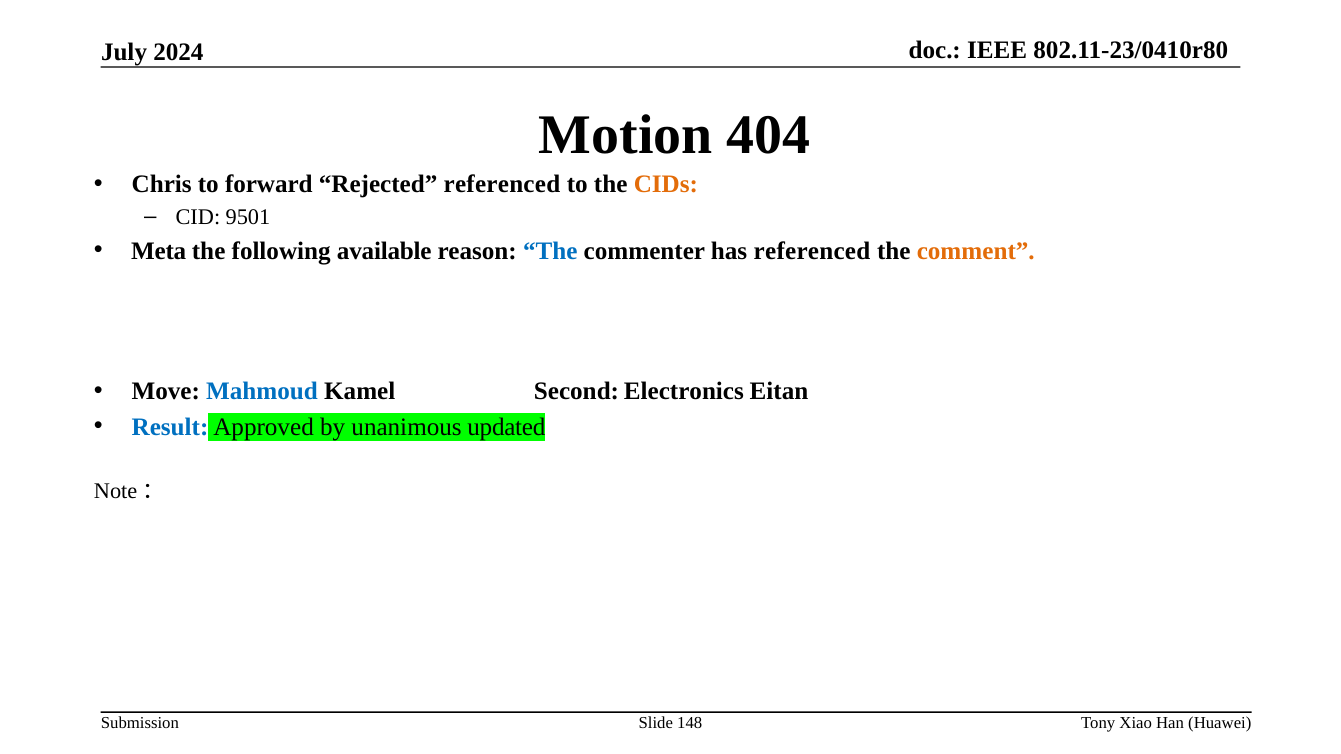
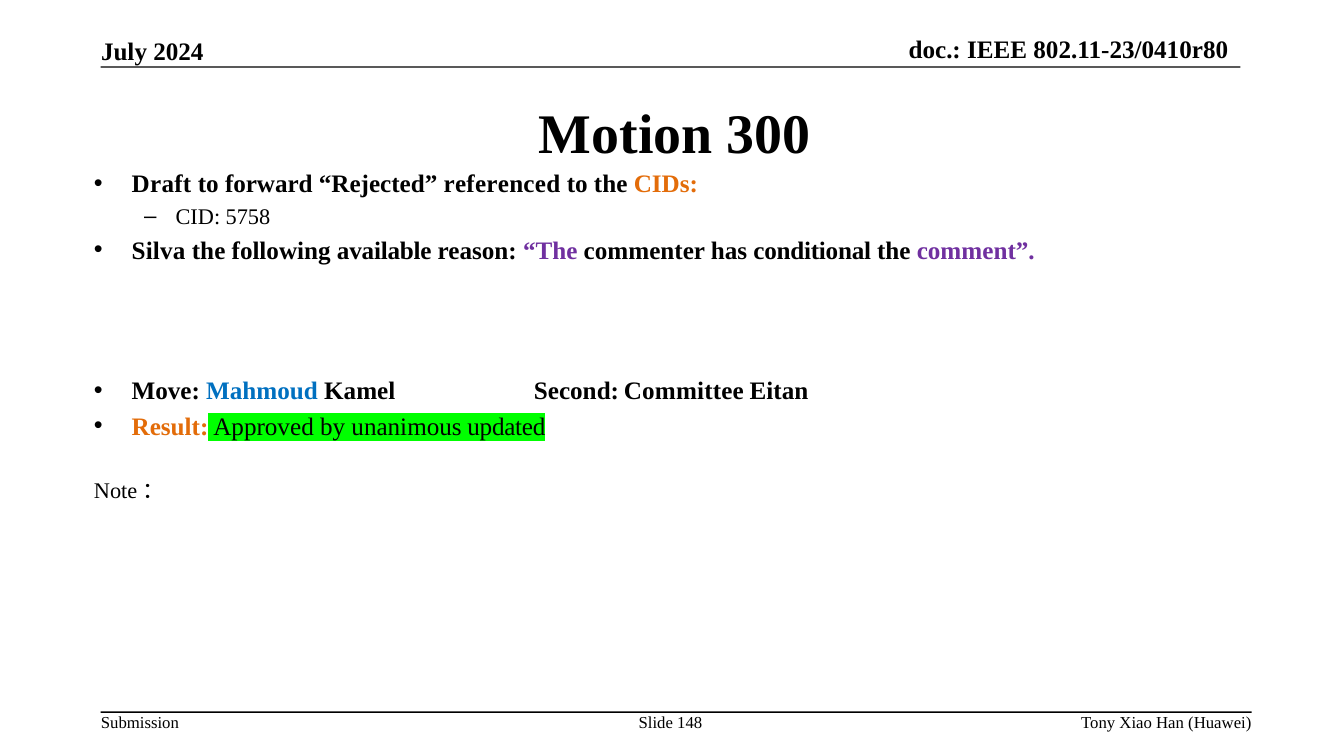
404: 404 -> 300 (768, 135)
Chris: Chris -> Draft (162, 184)
9501: 9501 -> 5758 (248, 217)
Meta: Meta -> Silva (159, 251)
The colour: blue -> purple (550, 251)
has referenced: referenced -> conditional (812, 251)
comment colour: orange -> purple (976, 251)
Electronics: Electronics -> Committee (684, 392)
Result colour: blue -> orange (170, 427)
